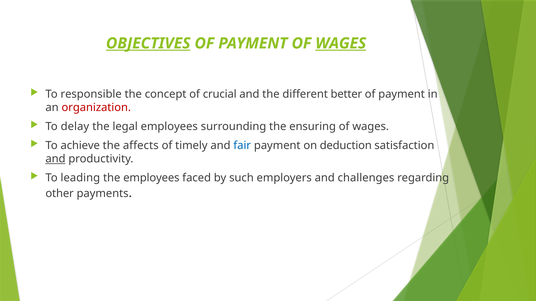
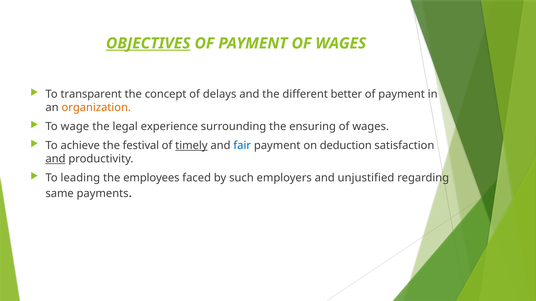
WAGES underline: present -> none (341, 43)
responsible: responsible -> transparent (91, 94)
crucial: crucial -> delays (220, 94)
organization colour: red -> orange (96, 108)
delay: delay -> wage (75, 127)
legal employees: employees -> experience (169, 127)
affects: affects -> festival (141, 146)
timely underline: none -> present (191, 146)
challenges: challenges -> unjustified (366, 178)
other: other -> same (60, 194)
